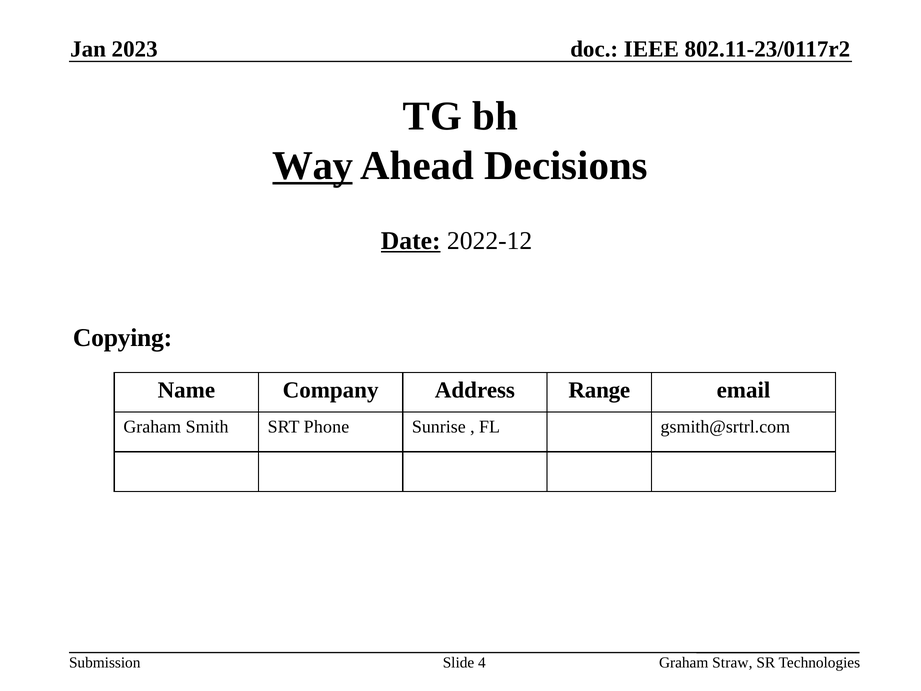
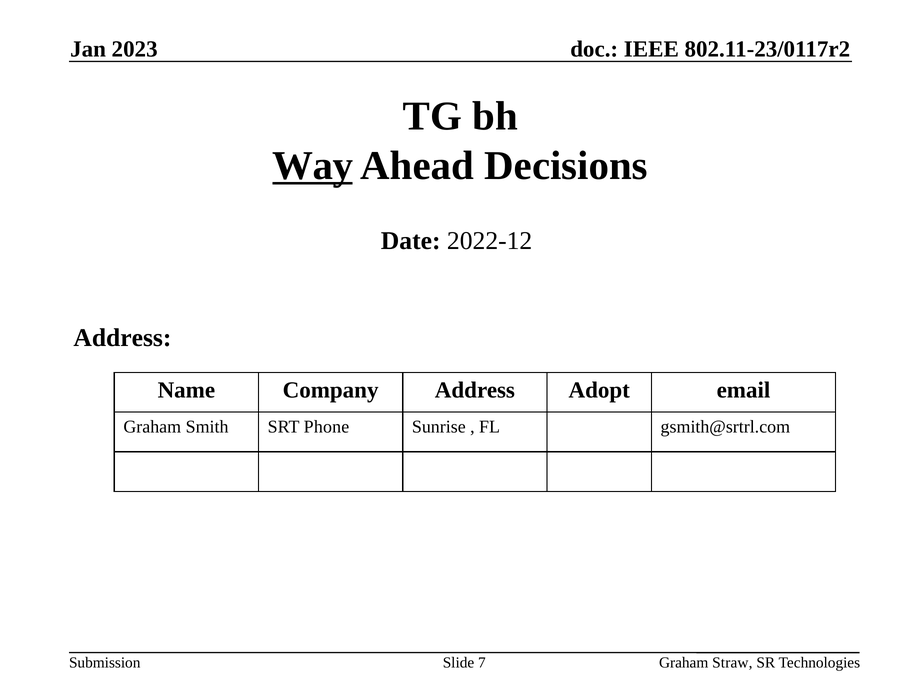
Date underline: present -> none (411, 241)
Copying: Copying -> Address (122, 338)
Range: Range -> Adopt (599, 390)
4: 4 -> 7 (482, 662)
